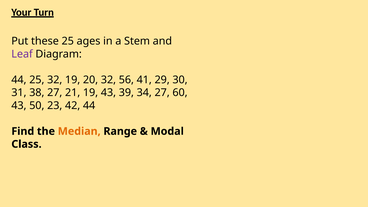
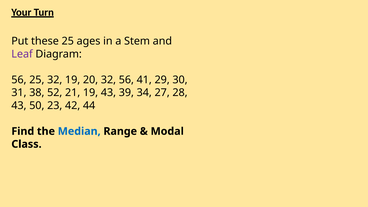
44: 44 -> 56 (19, 80)
38 27: 27 -> 52 (55, 93)
60: 60 -> 28 (180, 93)
Median colour: orange -> blue (79, 131)
